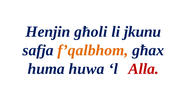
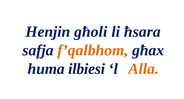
jkunu: jkunu -> ħsara (142, 32)
huwa: huwa -> ilbiesi (87, 69)
Alla colour: red -> orange (144, 69)
